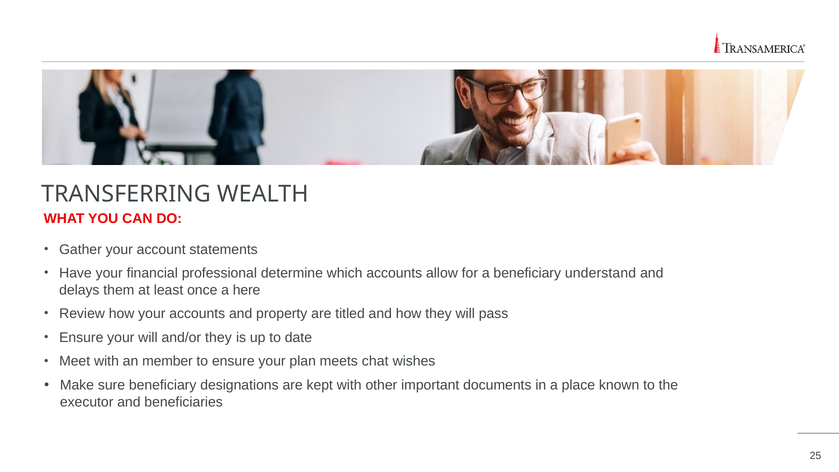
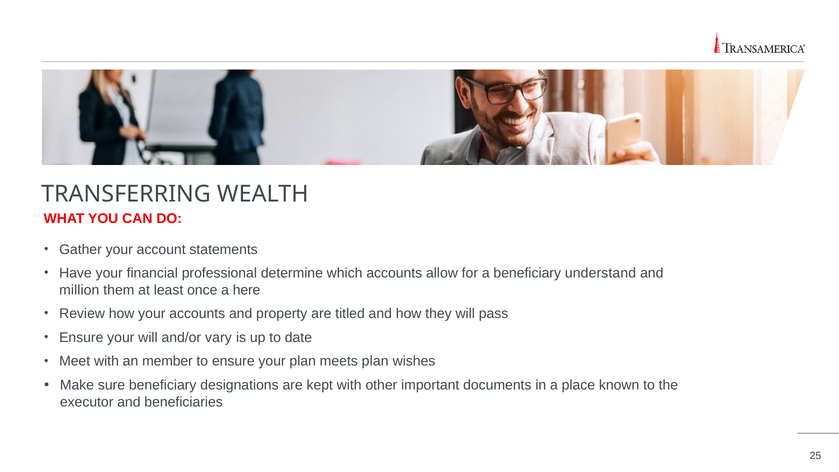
delays: delays -> million (79, 290)
and/or they: they -> vary (218, 338)
meets chat: chat -> plan (375, 361)
